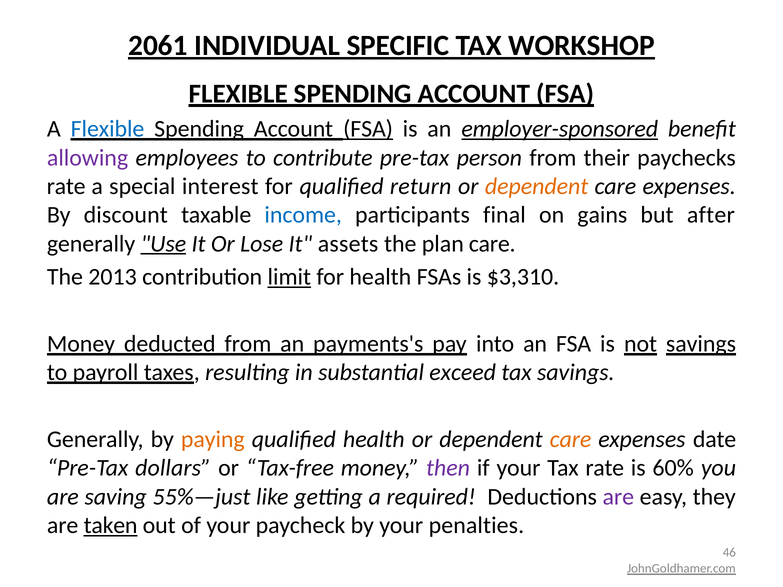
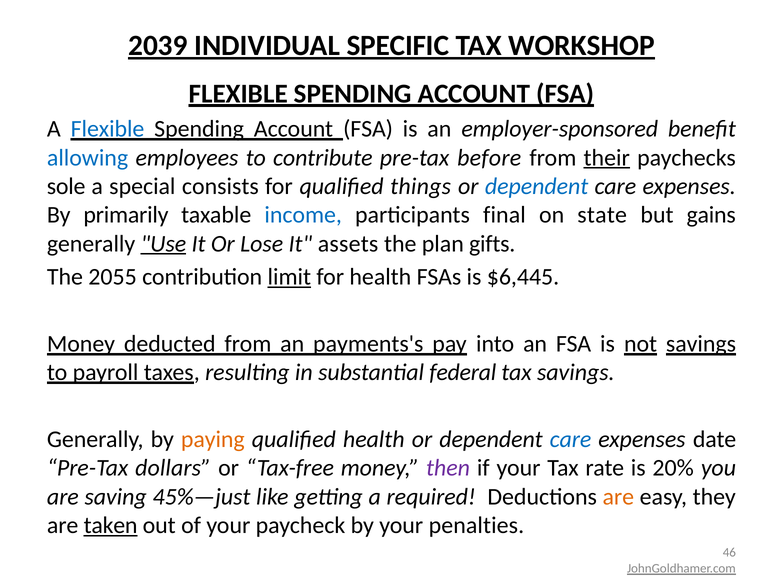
2061: 2061 -> 2039 (158, 46)
FSA underline: present -> none (368, 129)
employer-sponsored underline: present -> none (560, 129)
allowing colour: purple -> blue (88, 158)
person: person -> before (489, 158)
their underline: none -> present (607, 158)
rate: rate -> sole (66, 186)
interest: interest -> consists (220, 186)
return: return -> things (421, 186)
dependent colour: orange -> blue (537, 186)
discount: discount -> primarily (126, 215)
gains: gains -> state (602, 215)
after: after -> gains (711, 215)
plan care: care -> gifts (492, 244)
2013: 2013 -> 2055 (113, 277)
$3,310: $3,310 -> $6,445 (523, 277)
exceed: exceed -> federal (463, 373)
care colour: orange -> blue (570, 440)
60%: 60% -> 20% (673, 468)
55%—just: 55%—just -> 45%—just (202, 497)
are colour: purple -> orange (618, 497)
